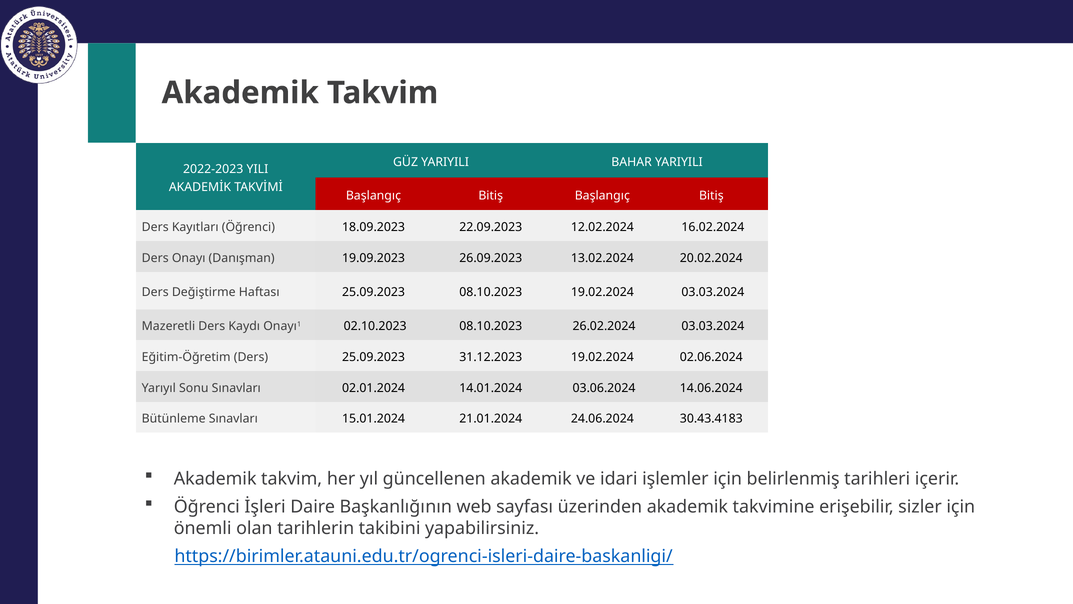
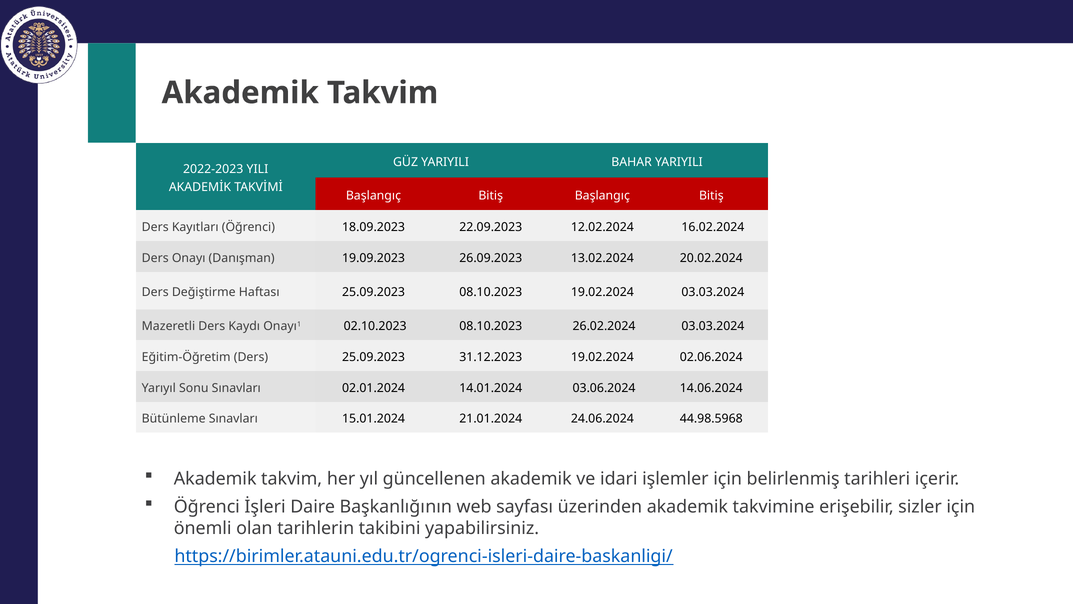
30.43.4183: 30.43.4183 -> 44.98.5968 (711, 419)
